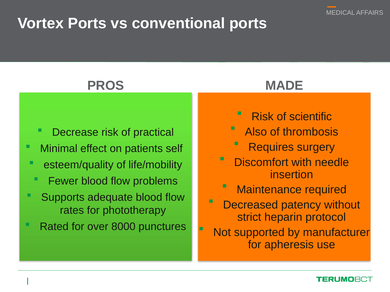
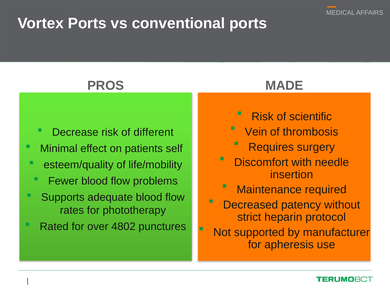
Also: Also -> Vein (256, 132)
practical: practical -> different (154, 133)
8000: 8000 -> 4802 (123, 227)
